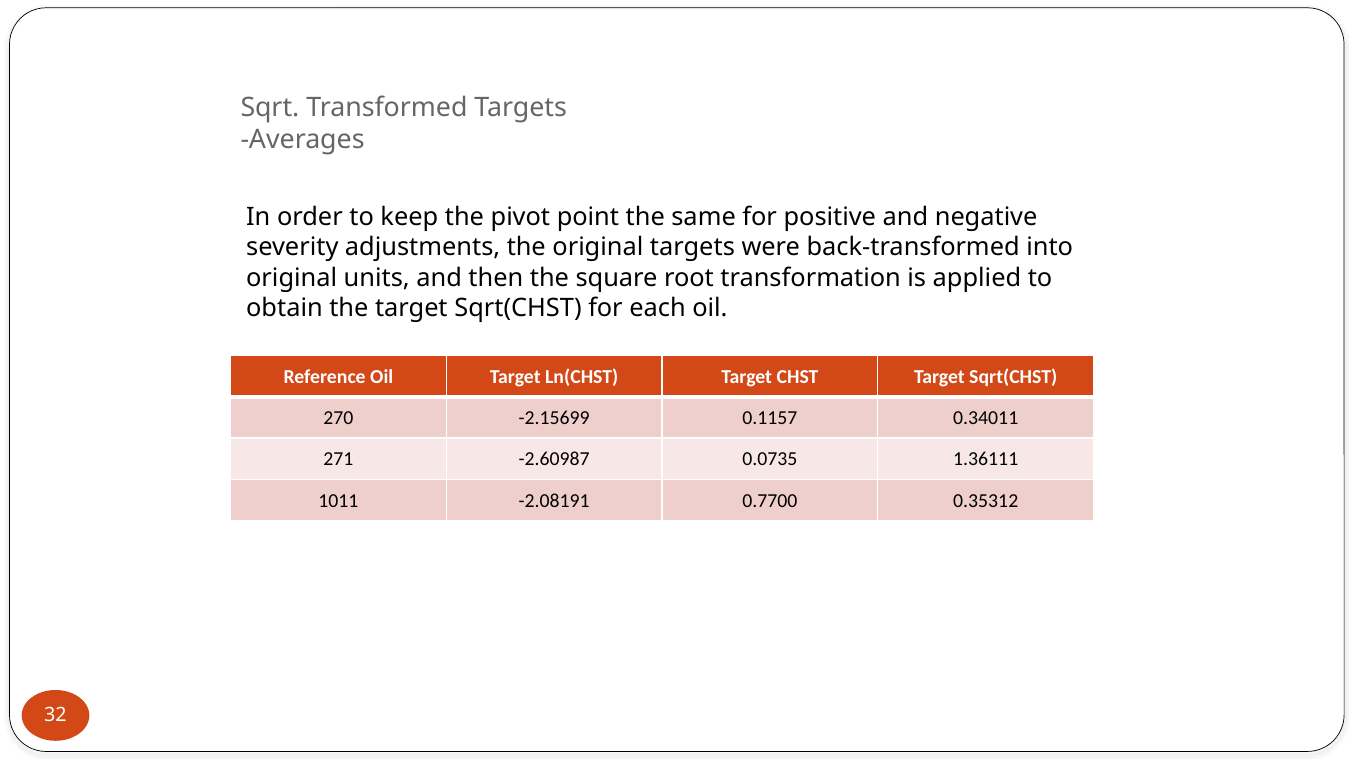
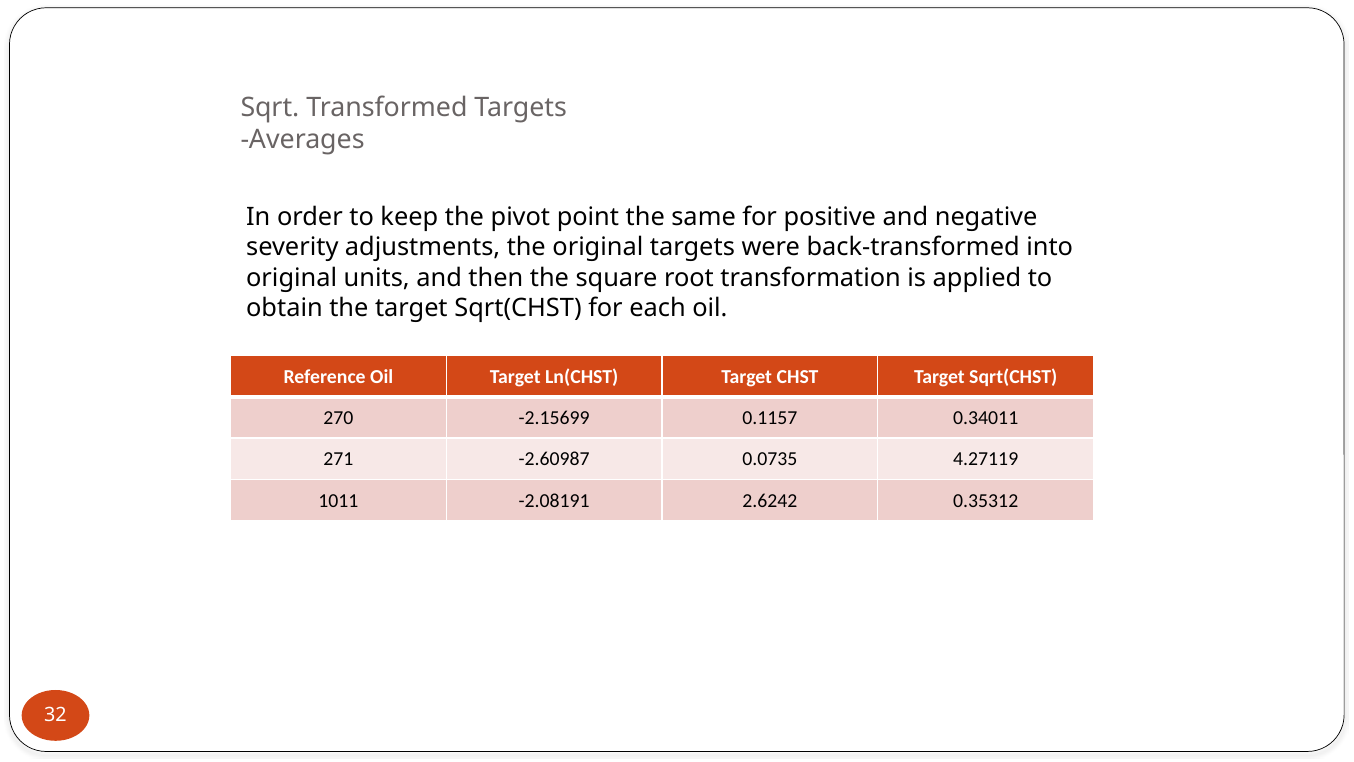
1.36111: 1.36111 -> 4.27119 (986, 459)
0.7700: 0.7700 -> 2.6242 (770, 500)
